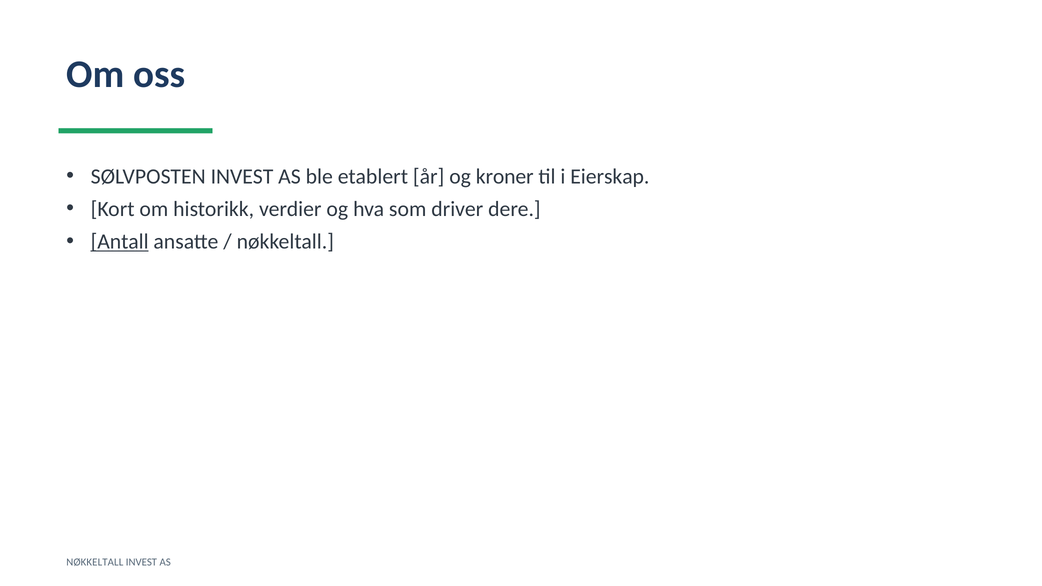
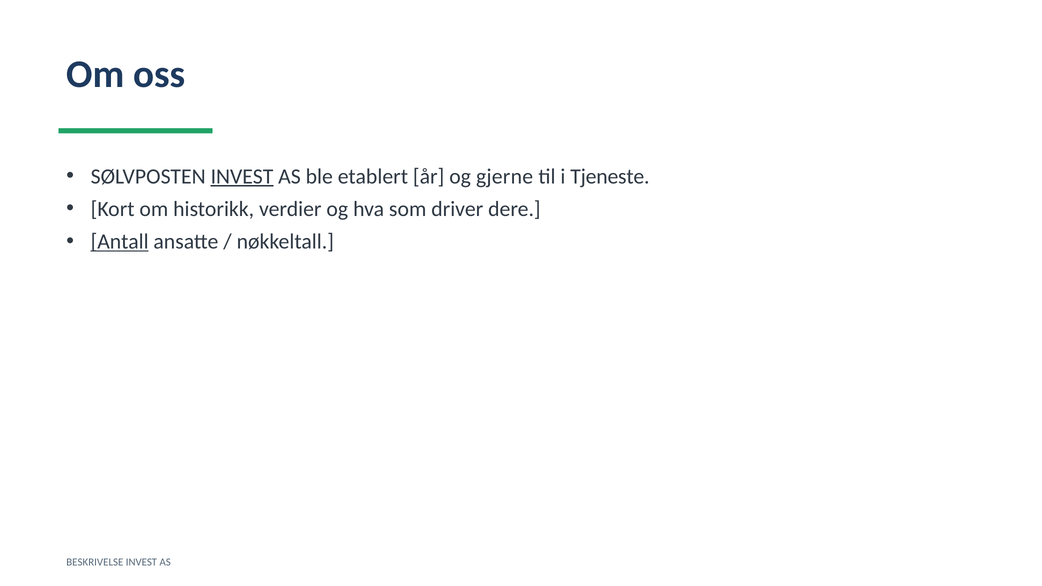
INVEST underline: none -> present (242, 176)
kroner: kroner -> gjerne (505, 176)
Eierskap: Eierskap -> Tjeneste (610, 176)
NØKKELTALL: NØKKELTALL -> BESKRIVELSE (95, 562)
